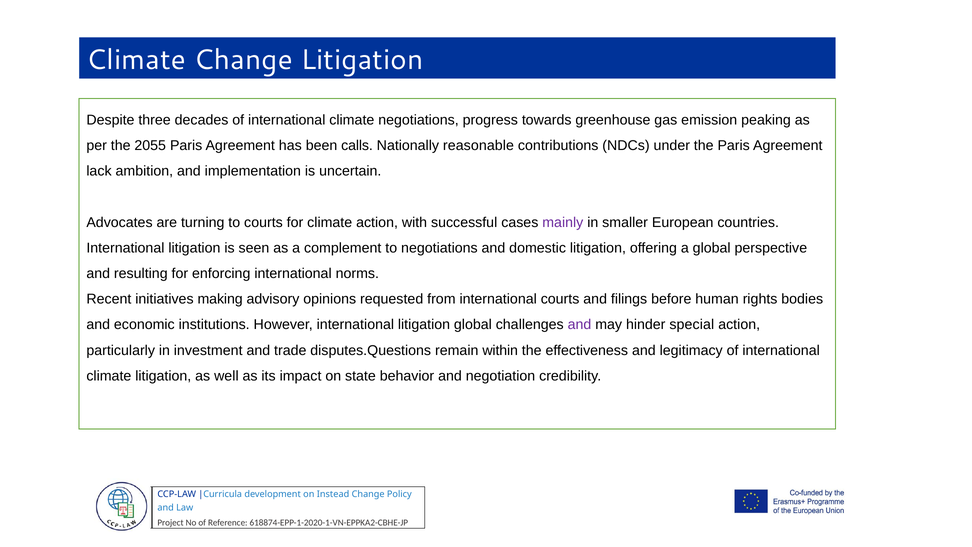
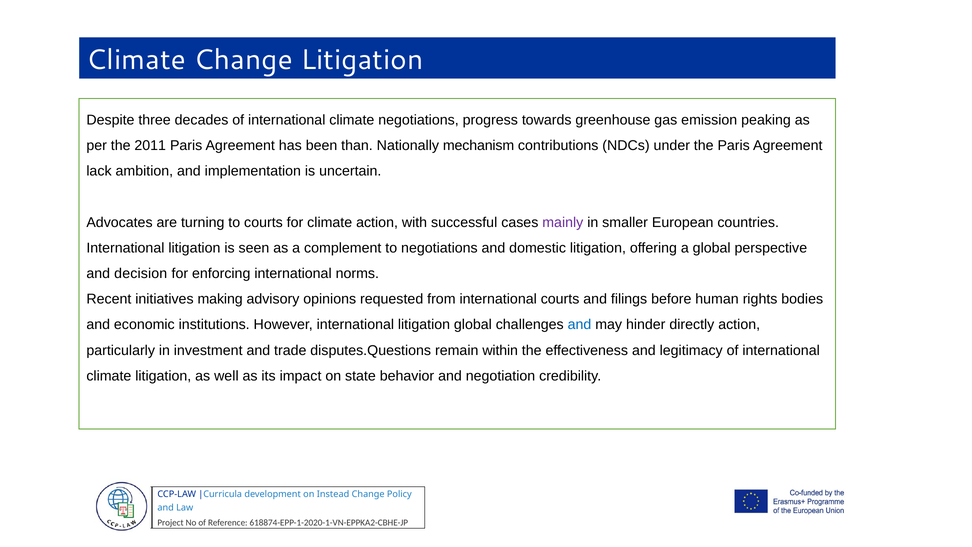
2055: 2055 -> 2011 (150, 146)
calls: calls -> than (357, 146)
reasonable: reasonable -> mechanism (479, 146)
resulting: resulting -> decision (141, 273)
and colour: purple -> blue (579, 325)
special: special -> directly (692, 325)
